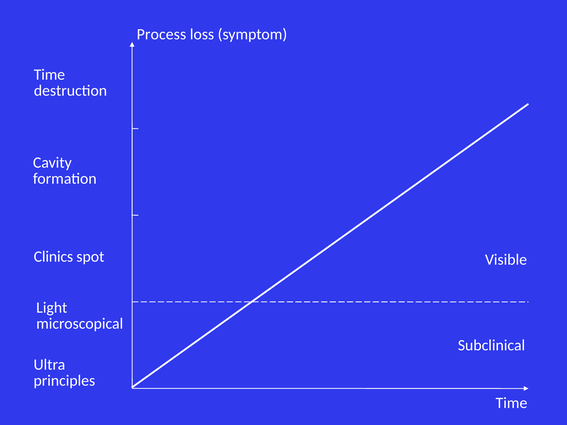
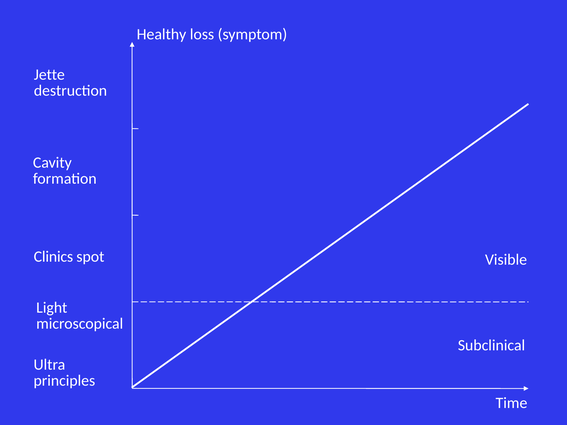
Process: Process -> Healthy (162, 34)
Time: Time -> Jette (49, 75)
